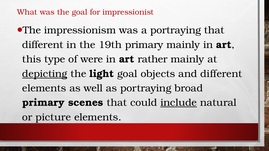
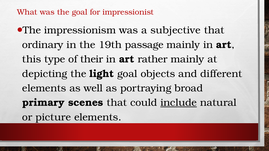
a portraying: portraying -> subjective (176, 30)
different: different -> ordinary (43, 45)
19th primary: primary -> passage (144, 45)
were: were -> their (92, 59)
depicting underline: present -> none (45, 74)
